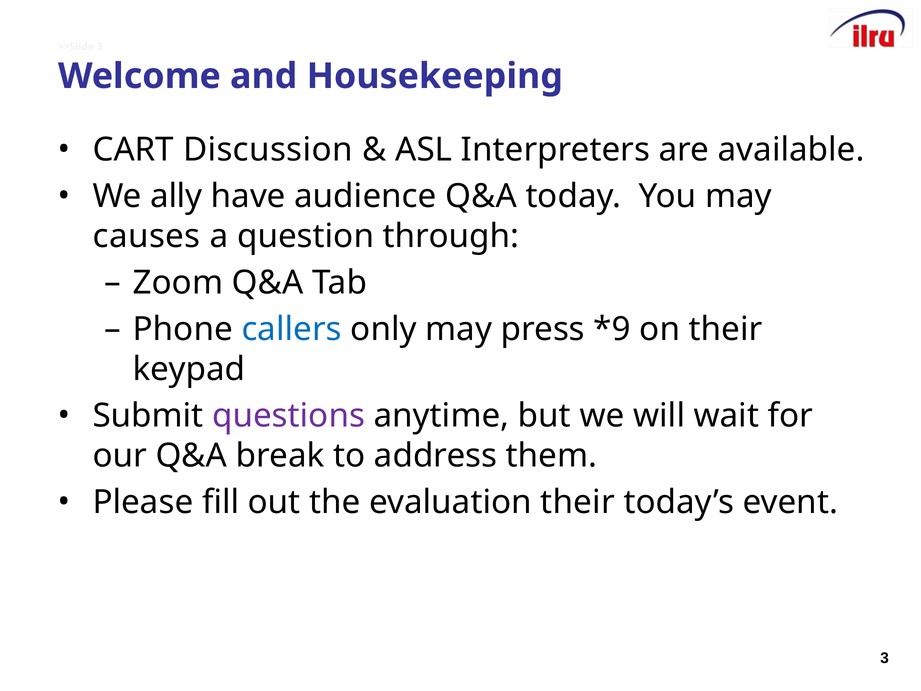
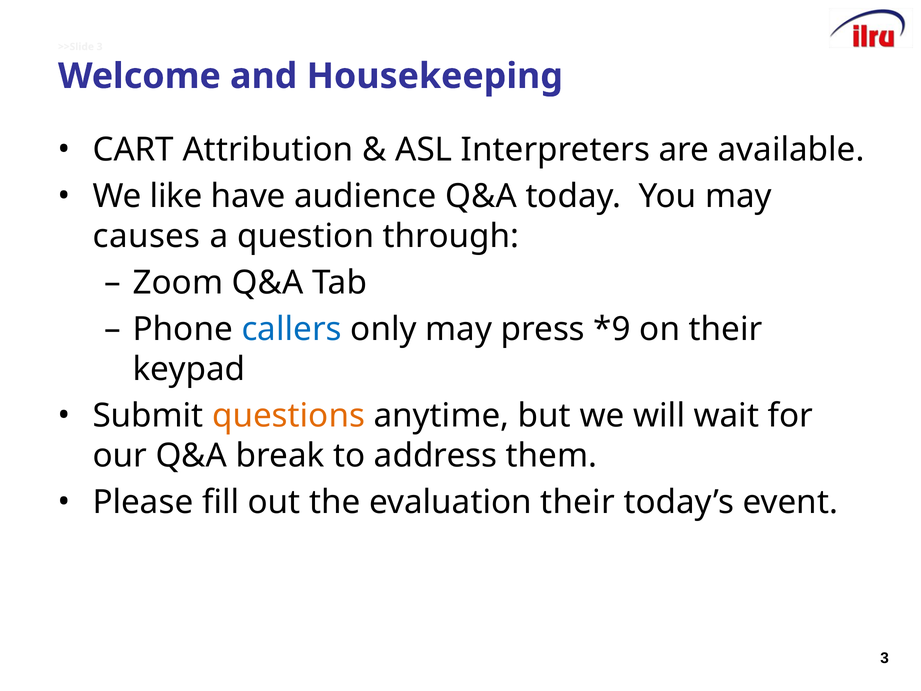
Discussion: Discussion -> Attribution (268, 150)
ally: ally -> like (176, 196)
questions colour: purple -> orange (289, 416)
